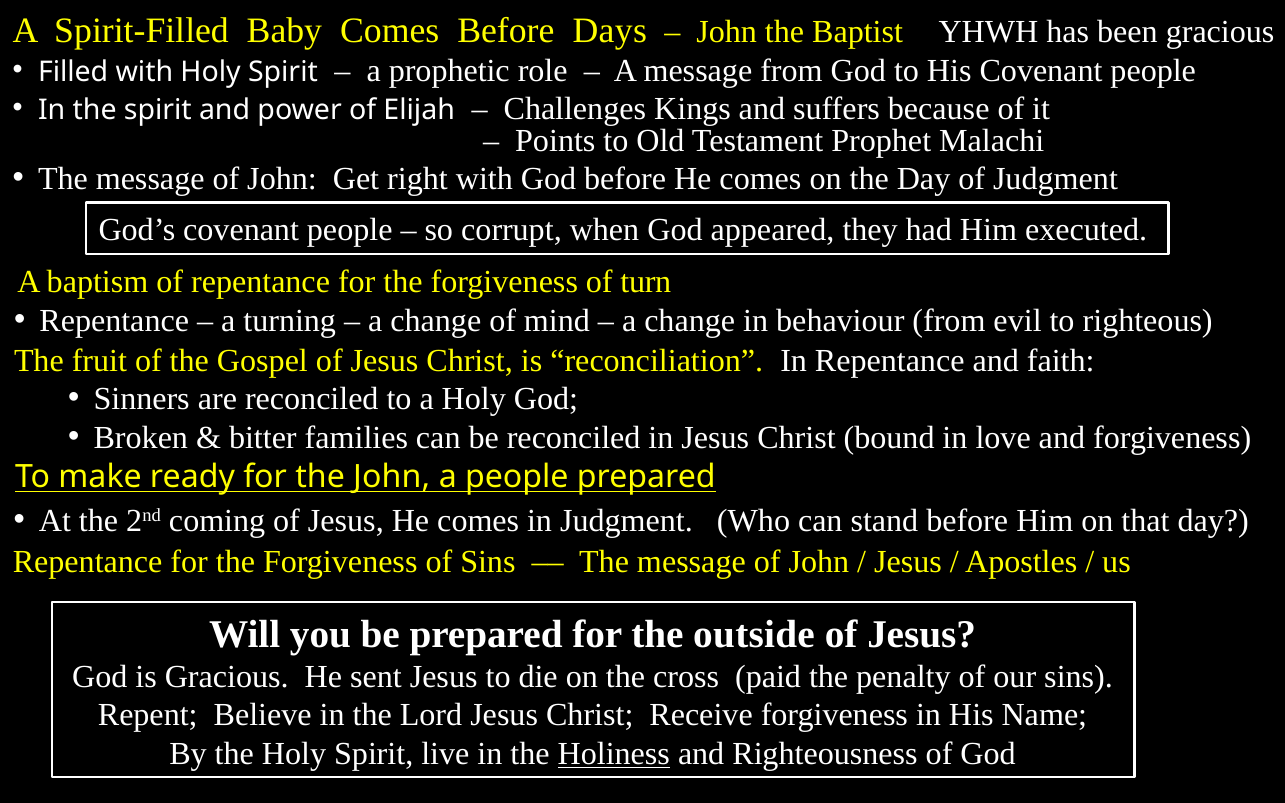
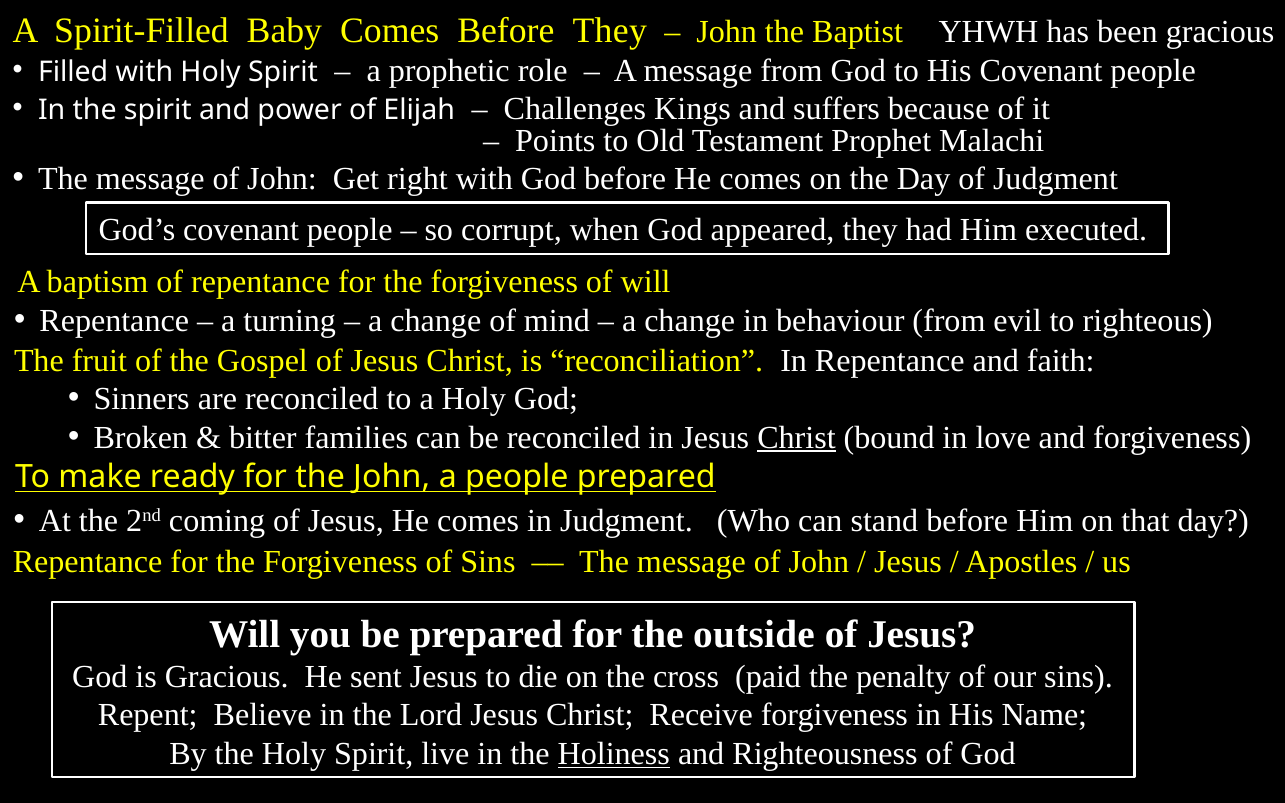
Before Days: Days -> They (610, 30)
of turn: turn -> will (646, 281)
Christ underline: none -> present (796, 438)
